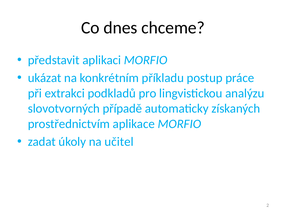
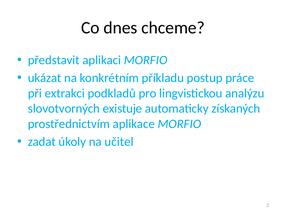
případě: případě -> existuje (122, 108)
